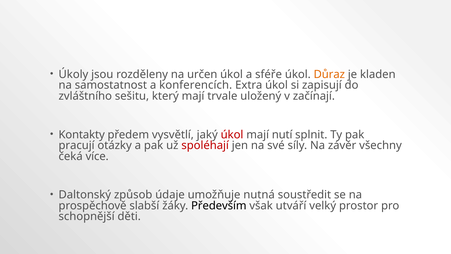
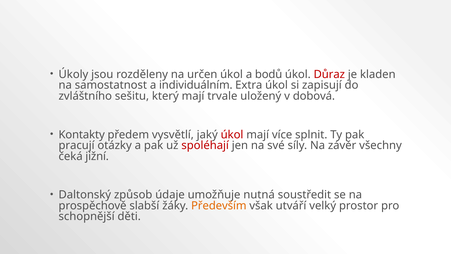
sféře: sféře -> bodů (269, 74)
Důraz colour: orange -> red (329, 74)
konferencích: konferencích -> individuálním (196, 85)
začínají: začínají -> dobová (314, 96)
nutí: nutí -> více (282, 135)
více: více -> jižní (97, 156)
Především colour: black -> orange (219, 206)
